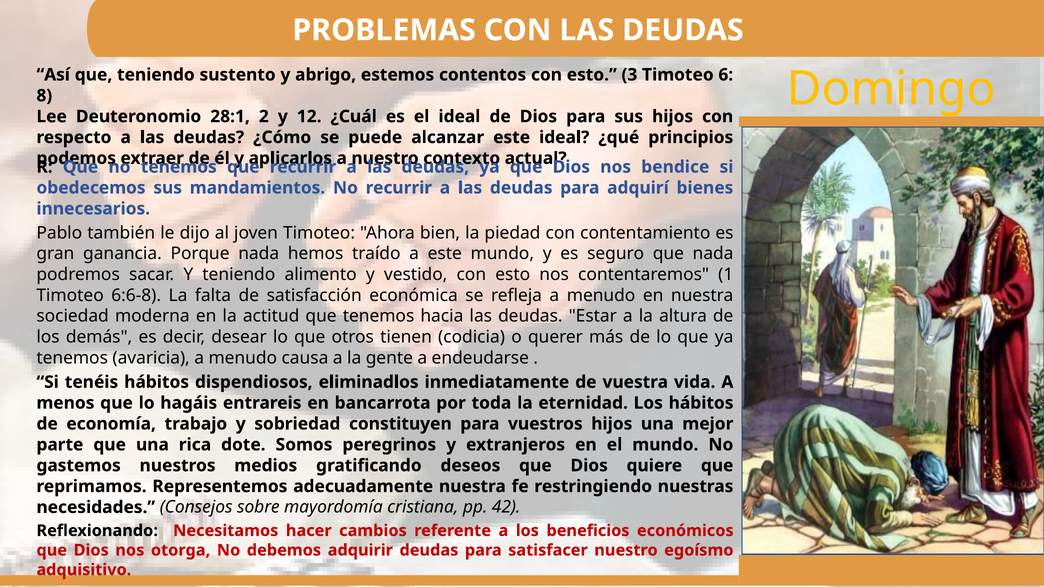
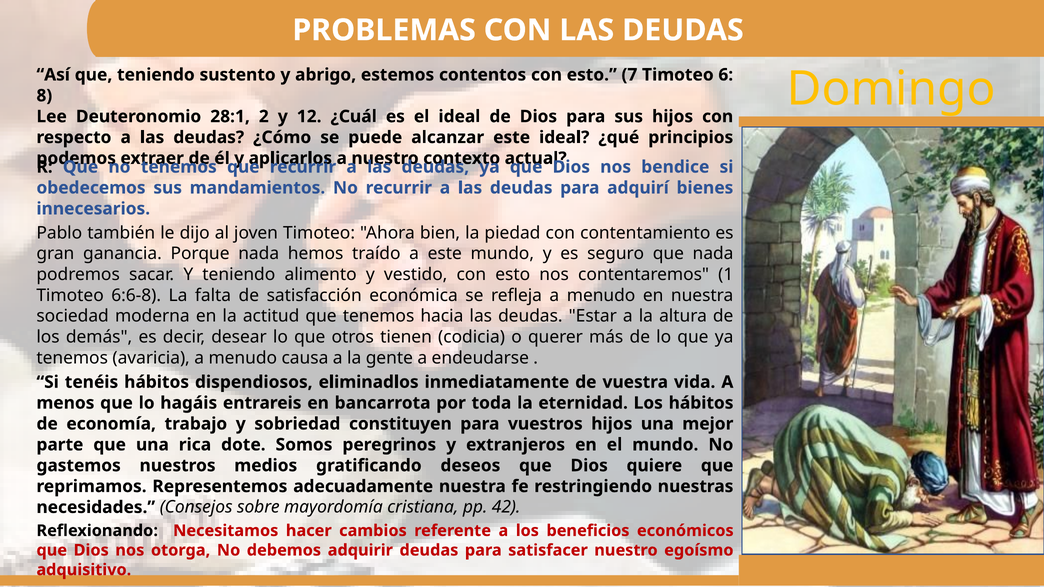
3: 3 -> 7 (629, 75)
